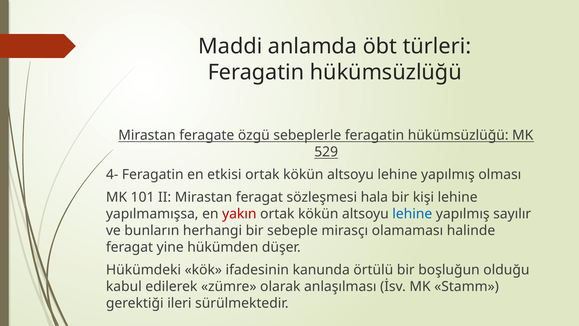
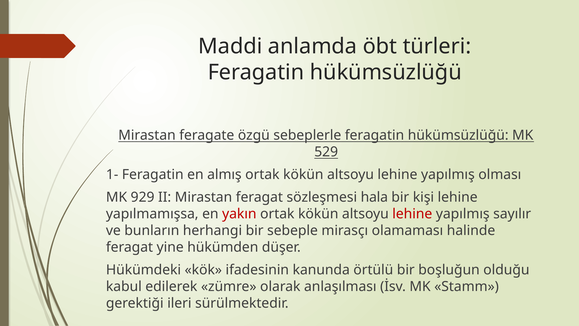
4-: 4- -> 1- (112, 174)
etkisi: etkisi -> almış (224, 174)
101: 101 -> 929 (143, 197)
lehine colour: blue -> red (412, 214)
